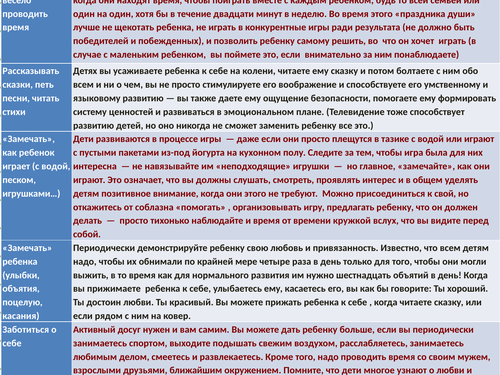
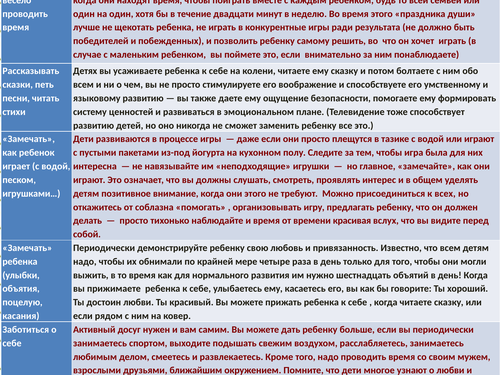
свой: свой -> всех (445, 194)
кружкой: кружкой -> красивая (352, 221)
